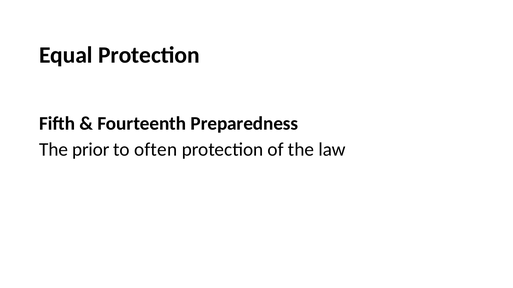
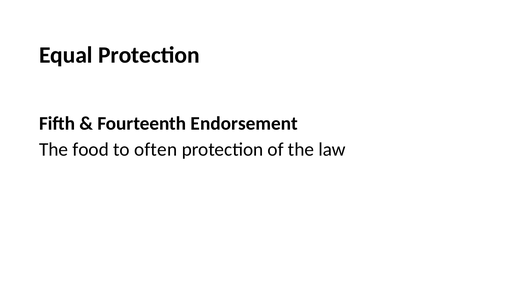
Preparedness: Preparedness -> Endorsement (244, 124)
prior: prior -> food (91, 150)
